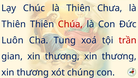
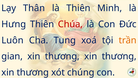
Chúc: Chúc -> Thân (34, 8)
Chưa: Chưa -> Minh (110, 8)
Thiên: Thiên -> Hưng (14, 24)
trần colour: red -> orange (128, 40)
